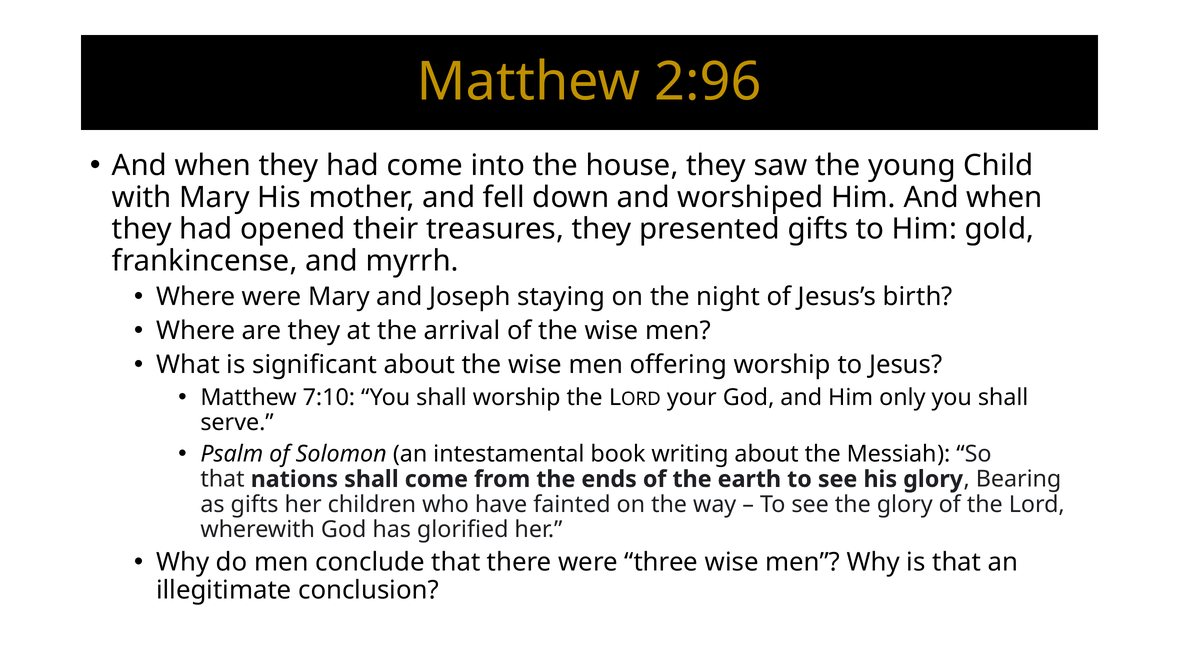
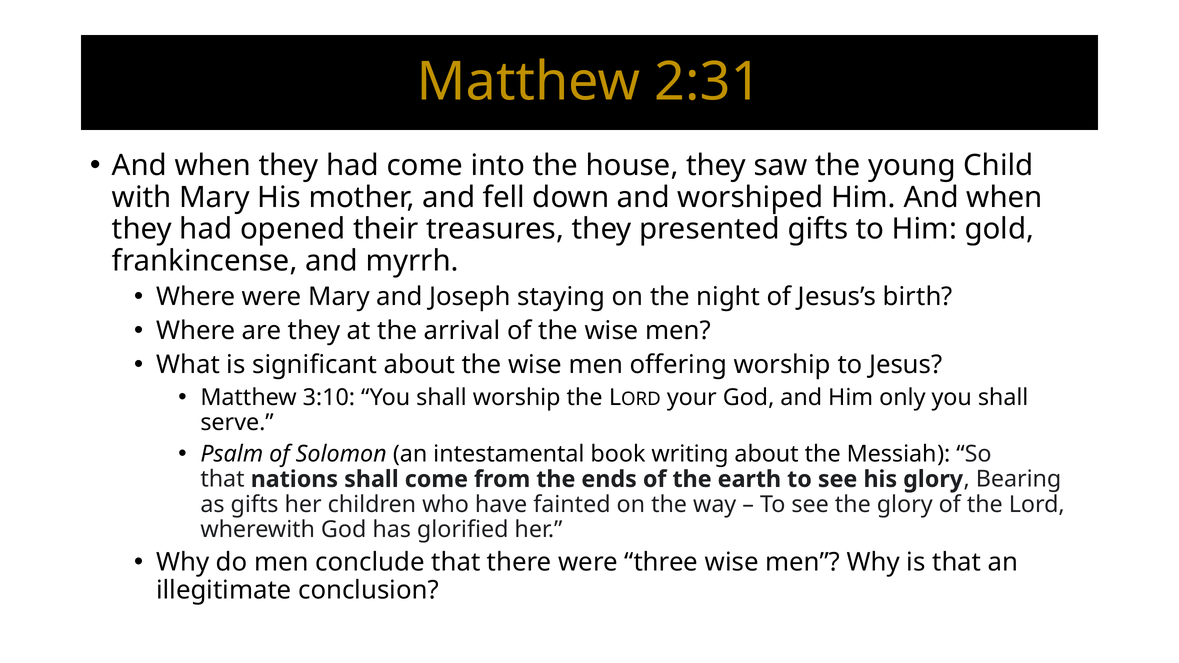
2:96: 2:96 -> 2:31 (708, 82)
7:10: 7:10 -> 3:10 (329, 398)
